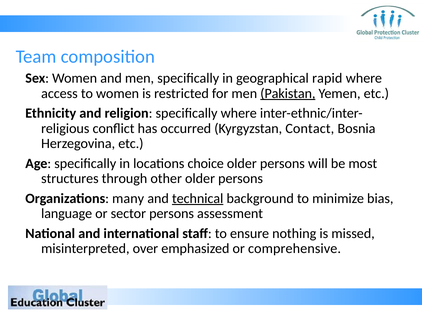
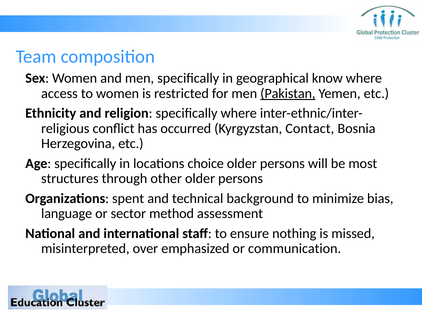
rapid: rapid -> know (327, 78)
many: many -> spent (128, 198)
technical underline: present -> none (198, 198)
sector persons: persons -> method (172, 213)
comprehensive: comprehensive -> communication (295, 248)
